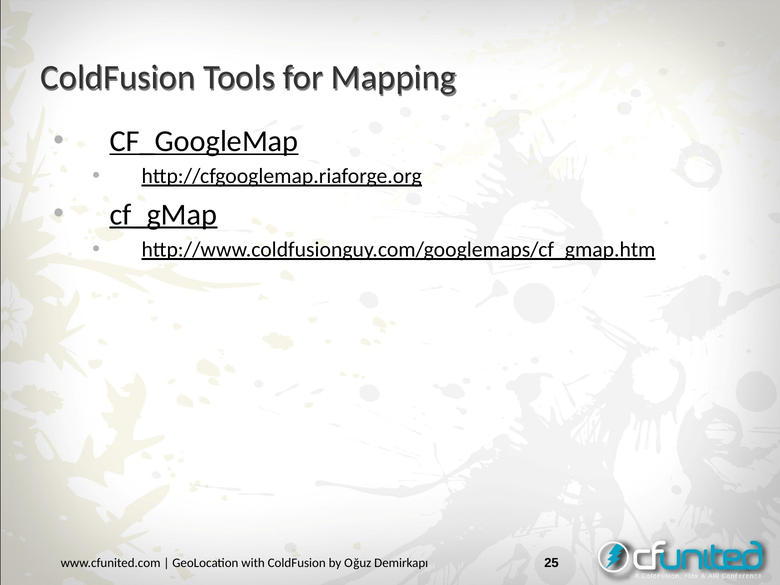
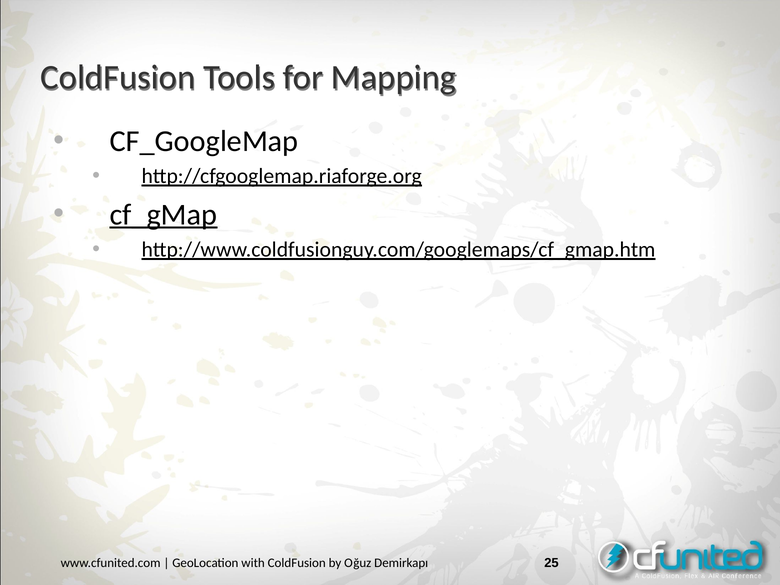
CF_GoogleMap underline: present -> none (204, 141)
